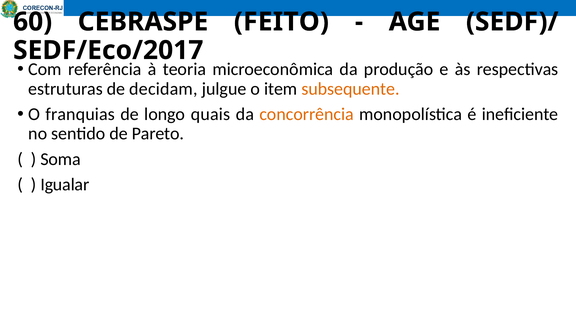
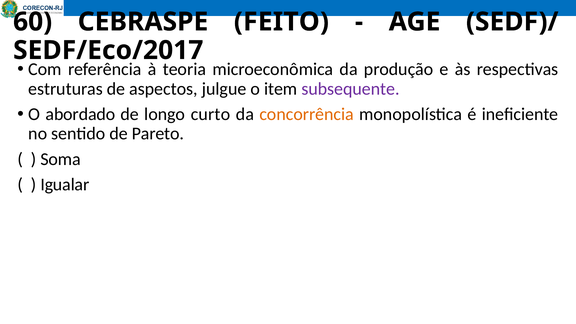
decidam: decidam -> aspectos (163, 89)
subsequente colour: orange -> purple (351, 89)
franquias: franquias -> abordado (80, 114)
quais: quais -> curto (210, 114)
